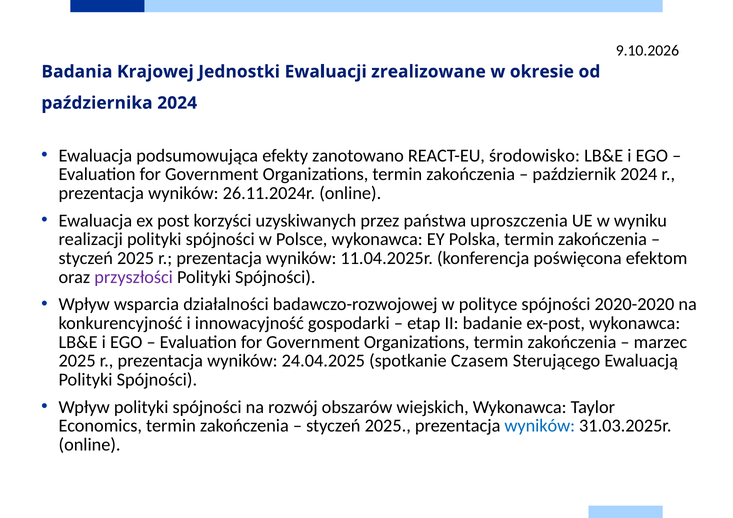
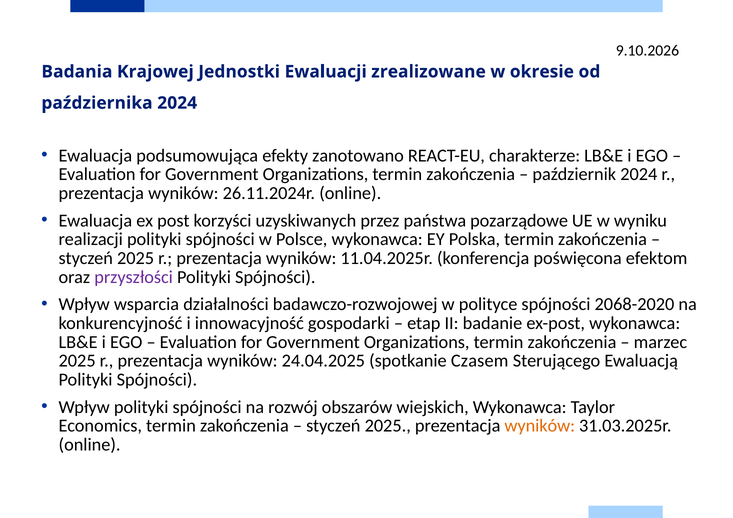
środowisko: środowisko -> charakterze (535, 156)
uproszczenia: uproszczenia -> pozarządowe (519, 221)
2020-2020: 2020-2020 -> 2068-2020 (634, 305)
wyników colour: blue -> orange (540, 426)
